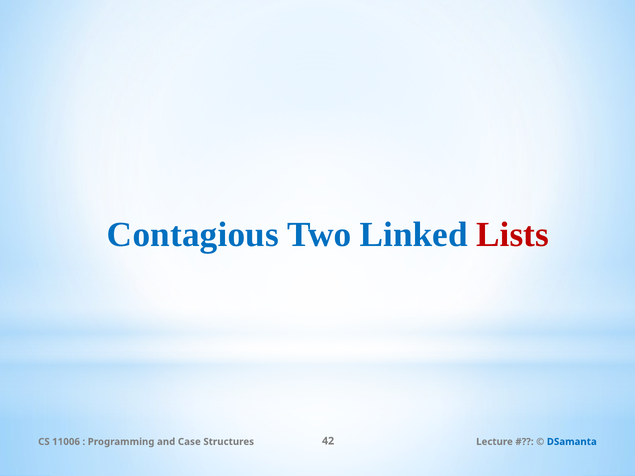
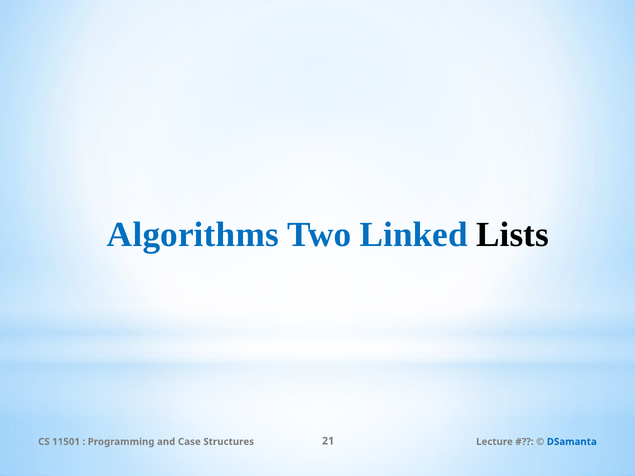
Contagious: Contagious -> Algorithms (193, 235)
Lists colour: red -> black (513, 235)
11006: 11006 -> 11501 (66, 442)
42: 42 -> 21 (328, 441)
